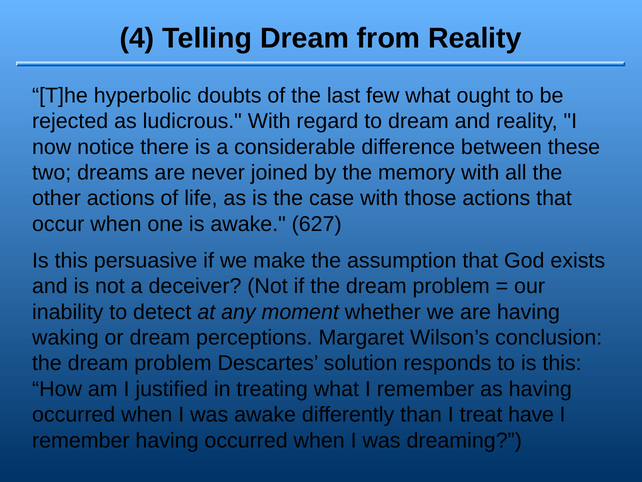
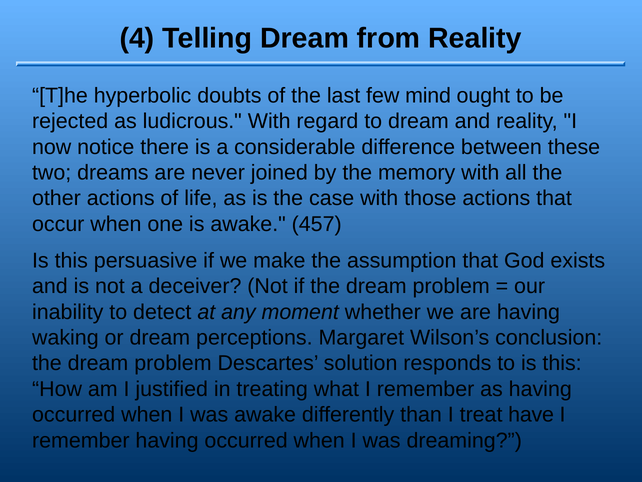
few what: what -> mind (428, 95)
627: 627 -> 457 (317, 224)
